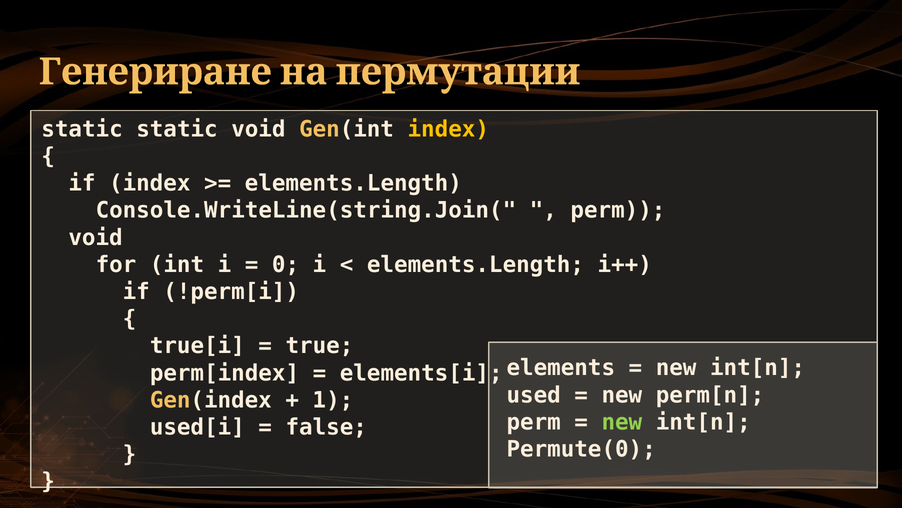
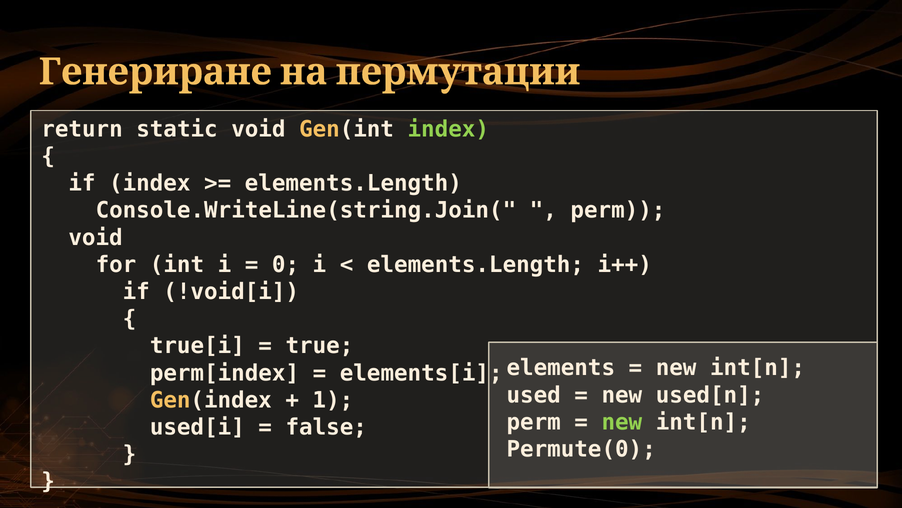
static: static -> return (82, 129)
index colour: yellow -> light green (448, 129)
!perm[i: !perm[i -> !void[i (231, 291)
perm[n: perm[n -> used[n (710, 395)
